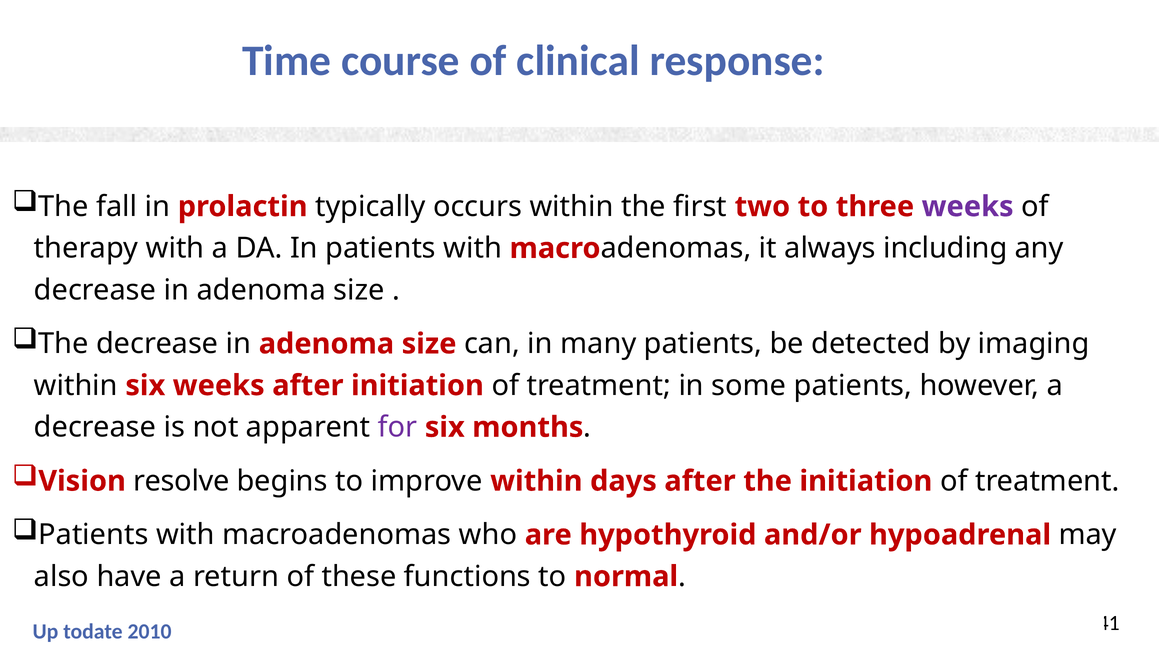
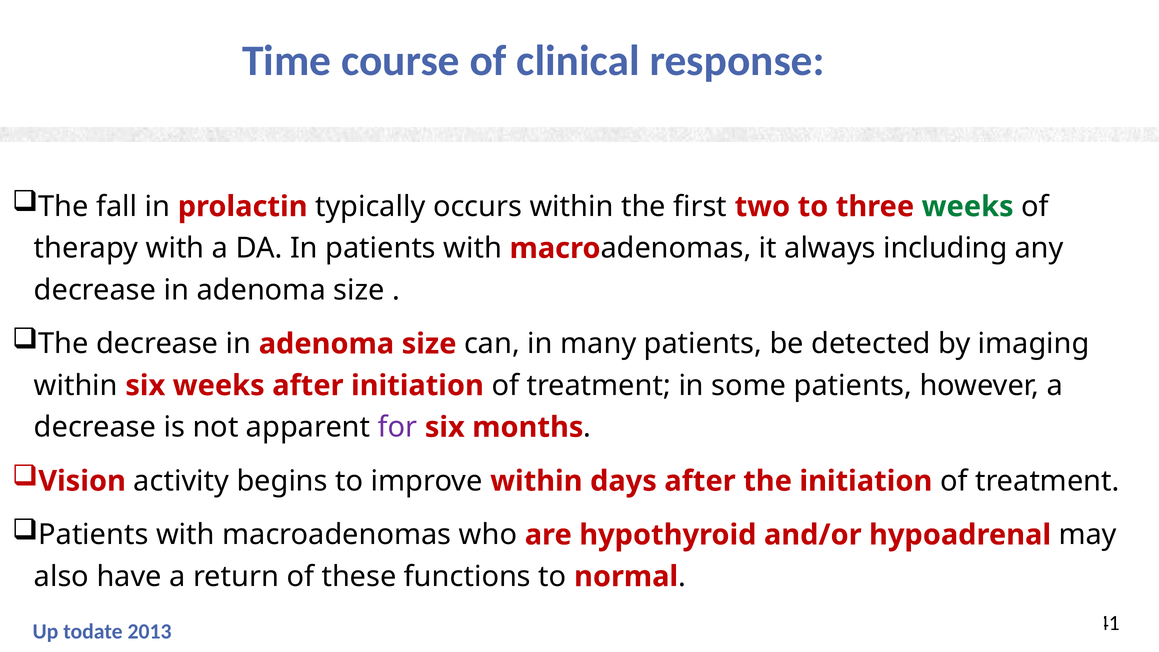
weeks colour: purple -> green (968, 207)
resolve: resolve -> activity (181, 481)
2010: 2010 -> 2013 (150, 632)
